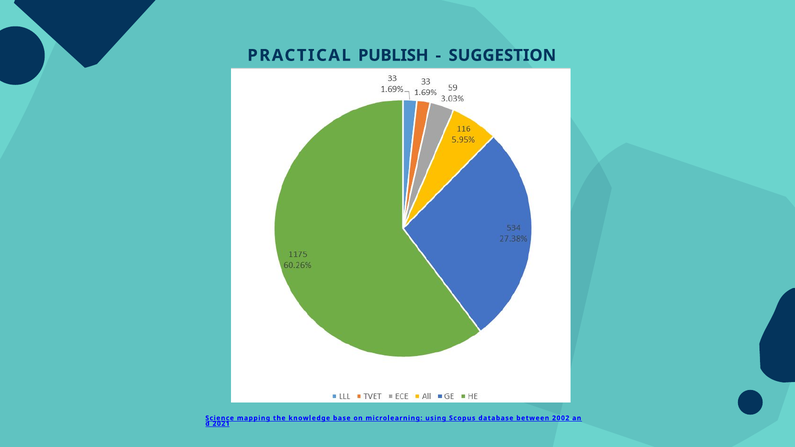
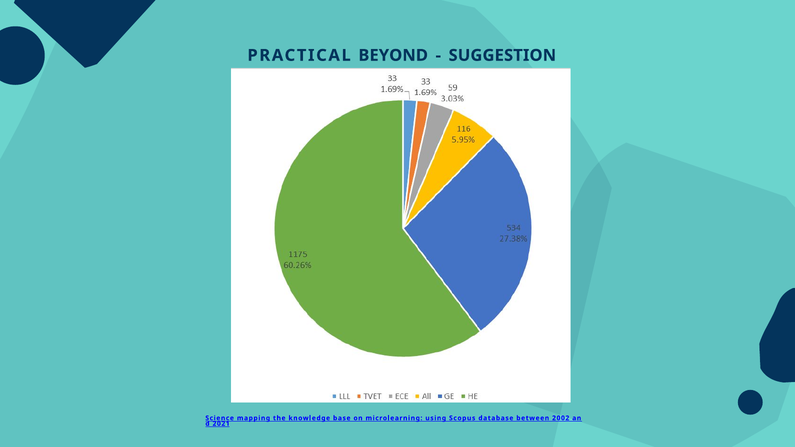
PUBLISH: PUBLISH -> BEYOND (393, 55)
